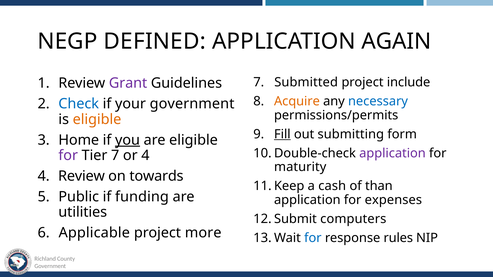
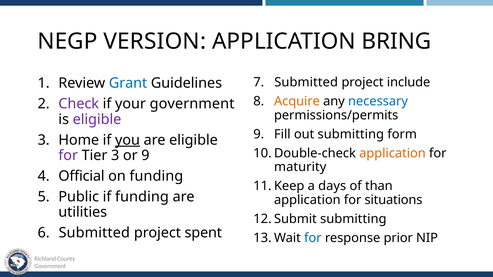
DEFINED: DEFINED -> VERSION (155, 41)
AGAIN: AGAIN -> BRING (396, 41)
Grant colour: purple -> blue (128, 83)
Check colour: blue -> purple (79, 104)
eligible colour: orange -> purple (97, 119)
Fill underline: present -> none (282, 134)
application colour: purple -> orange (392, 153)
Tier 7: 7 -> 3 (115, 156)
or 4: 4 -> 9 (145, 156)
Review: Review -> Official (82, 176)
on towards: towards -> funding (156, 176)
cash: cash -> days (332, 186)
expenses: expenses -> situations (393, 200)
computers: computers -> submitting (353, 219)
Applicable: Applicable -> Submitted (94, 233)
more: more -> spent (203, 233)
rules: rules -> prior (398, 238)
